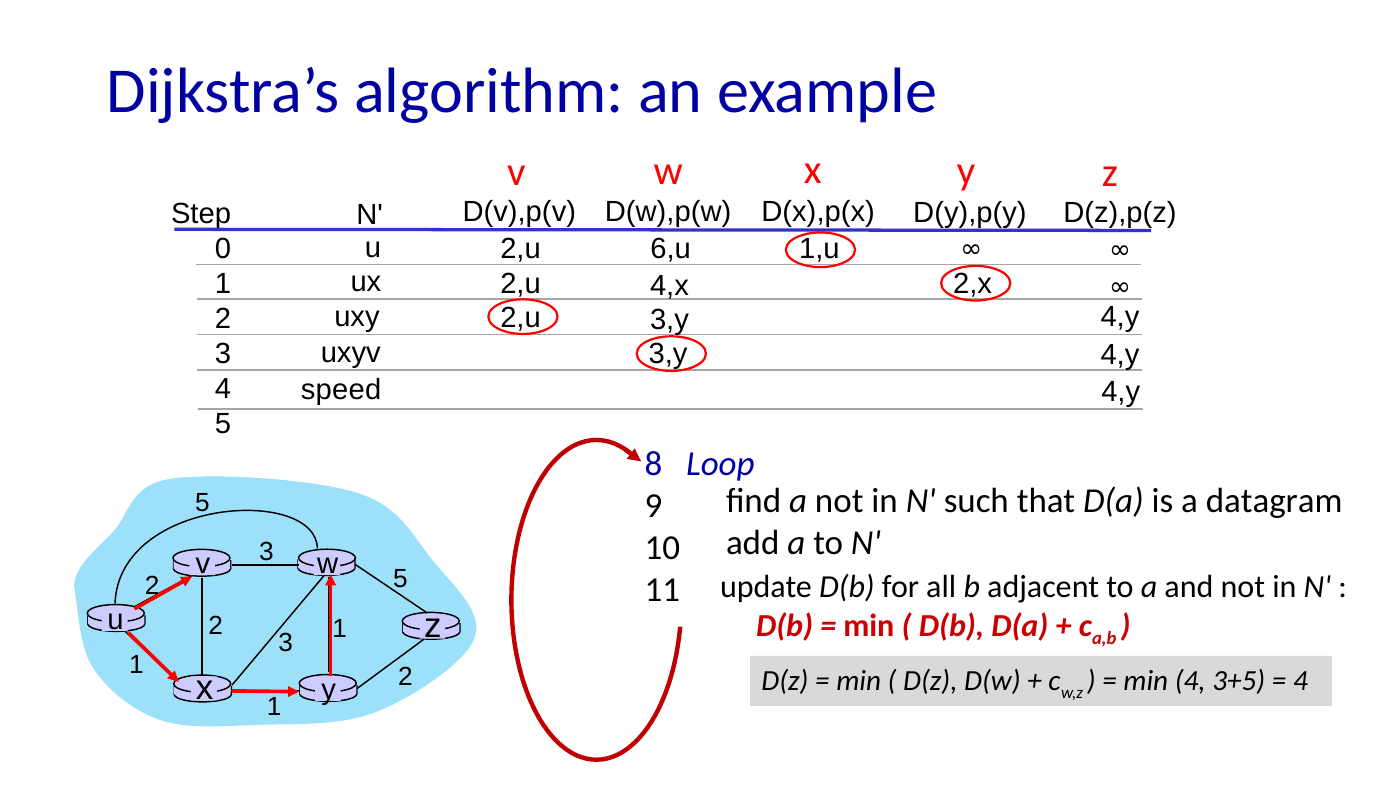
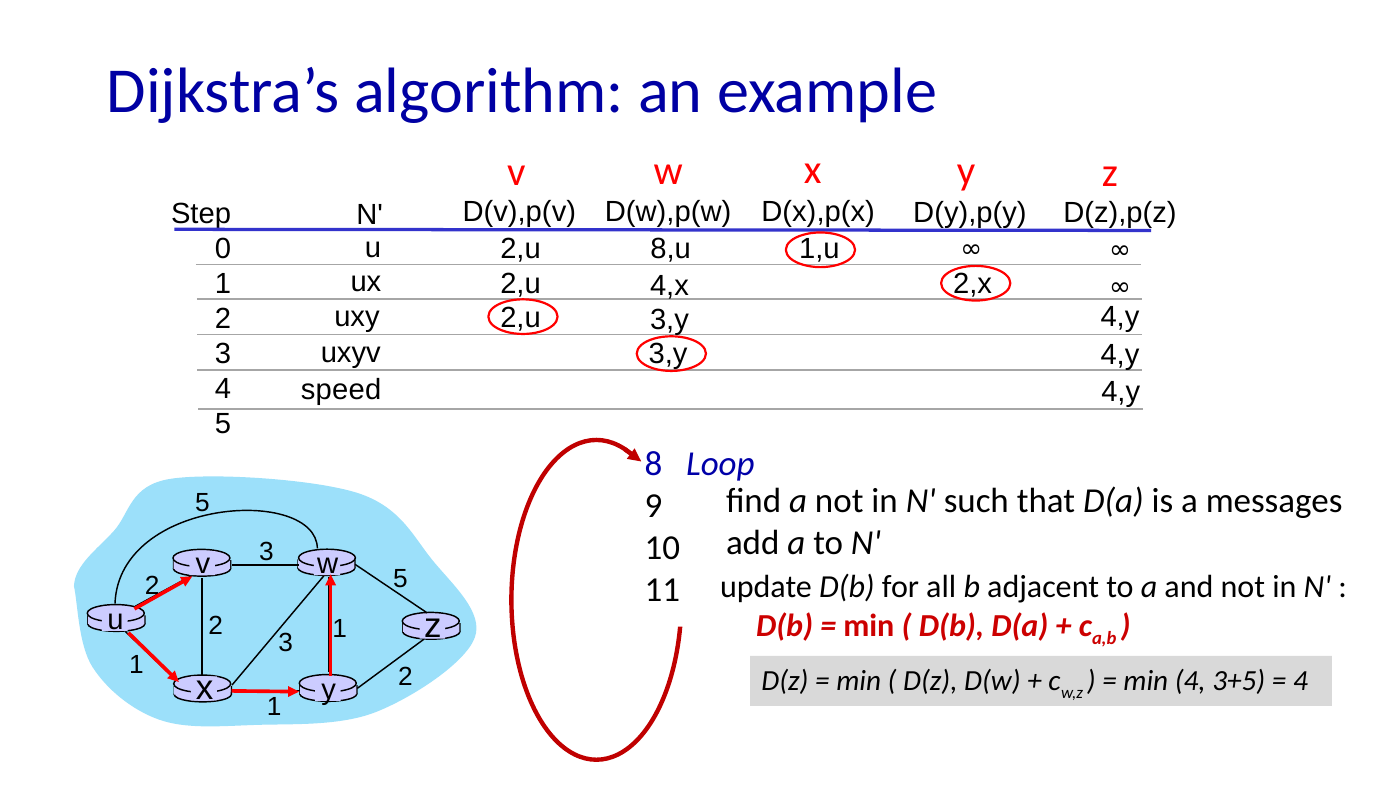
6,u: 6,u -> 8,u (671, 249)
datagram: datagram -> messages (1274, 501)
